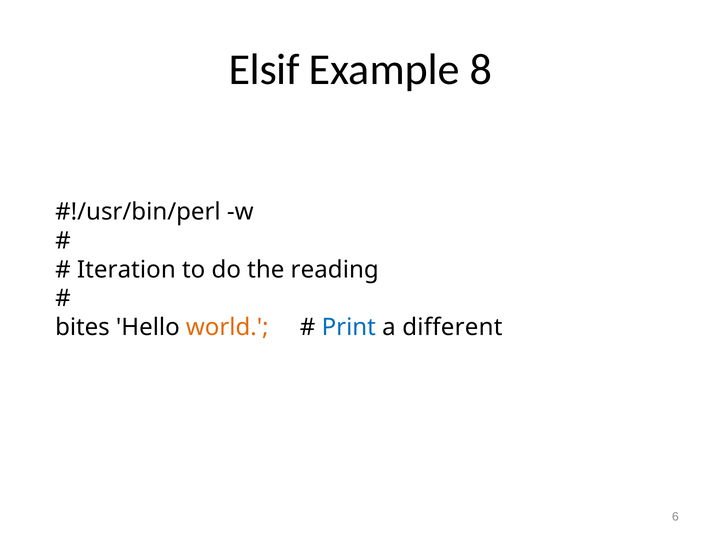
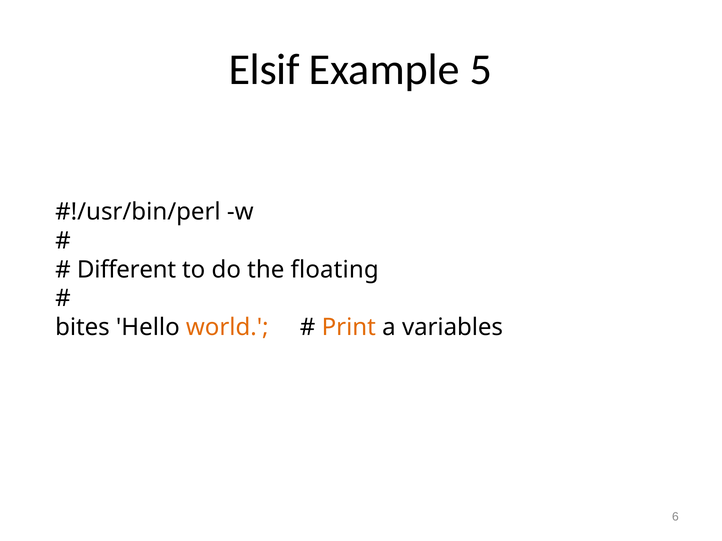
8: 8 -> 5 (481, 70)
Iteration: Iteration -> Different (127, 270)
reading: reading -> floating (335, 270)
Print colour: blue -> orange (349, 328)
different: different -> variables (453, 328)
